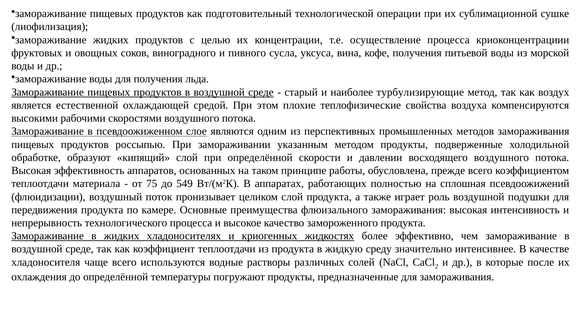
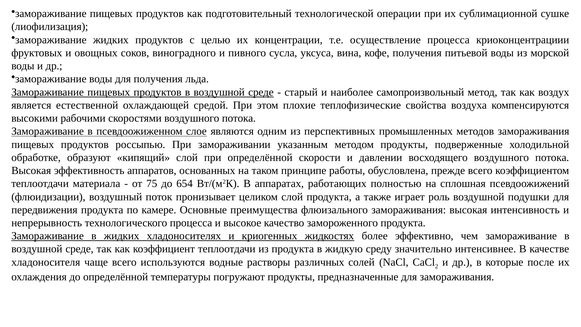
турбулизирующие: турбулизирующие -> самопроизвольный (420, 92)
549: 549 -> 654 (185, 184)
